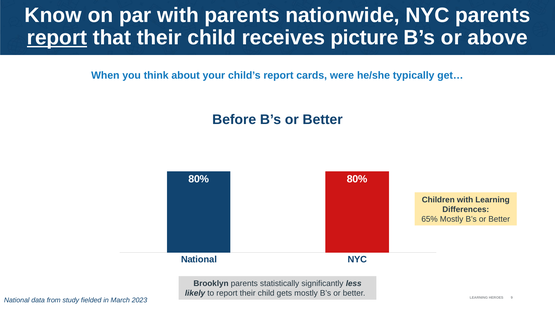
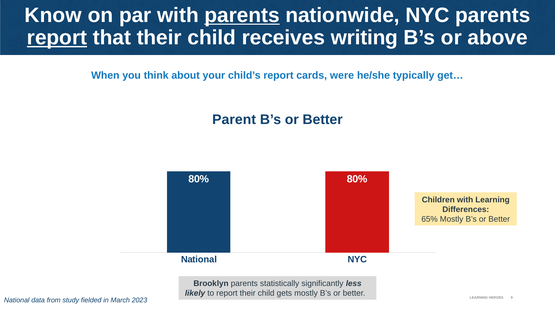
parents underline: none -> present (242, 15)
picture: picture -> writing (364, 38)
Before: Before -> Parent (234, 120)
